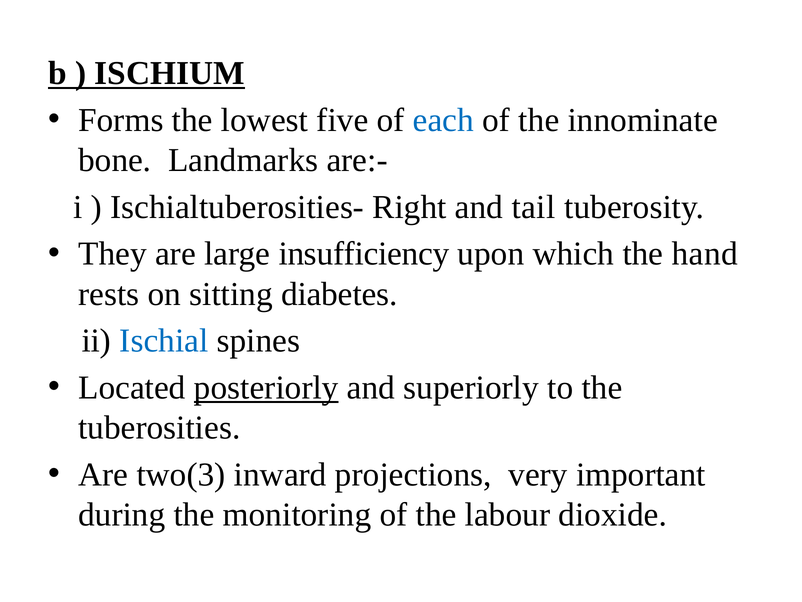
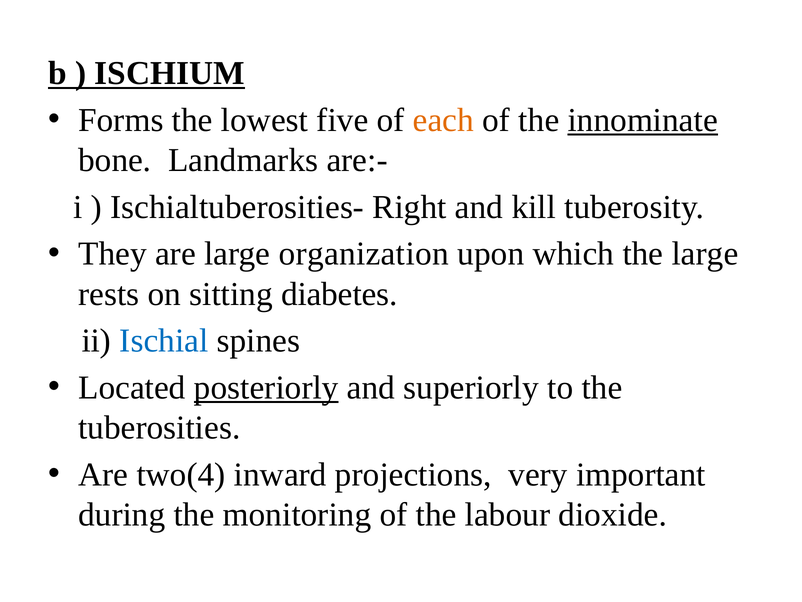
each colour: blue -> orange (443, 120)
innominate underline: none -> present (643, 120)
tail: tail -> kill (534, 207)
insufficiency: insufficiency -> organization (364, 254)
the hand: hand -> large (705, 254)
two(3: two(3 -> two(4 (181, 474)
